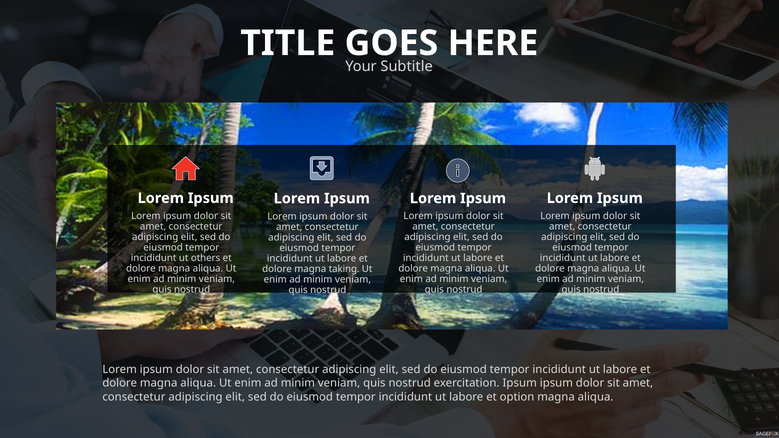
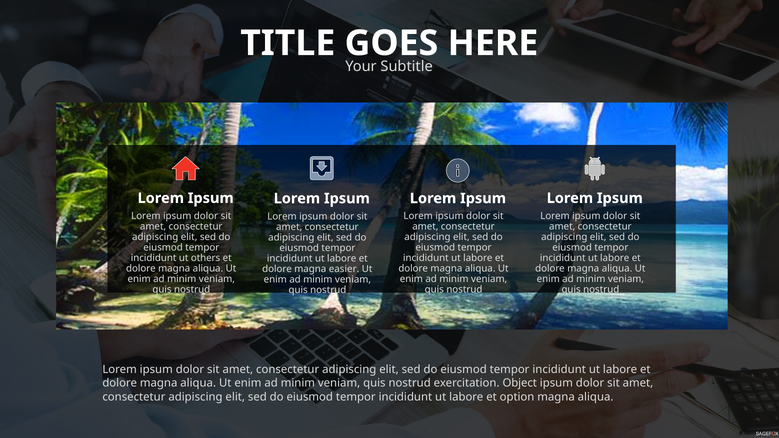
taking: taking -> easier (344, 269)
exercitation Ipsum: Ipsum -> Object (520, 383)
